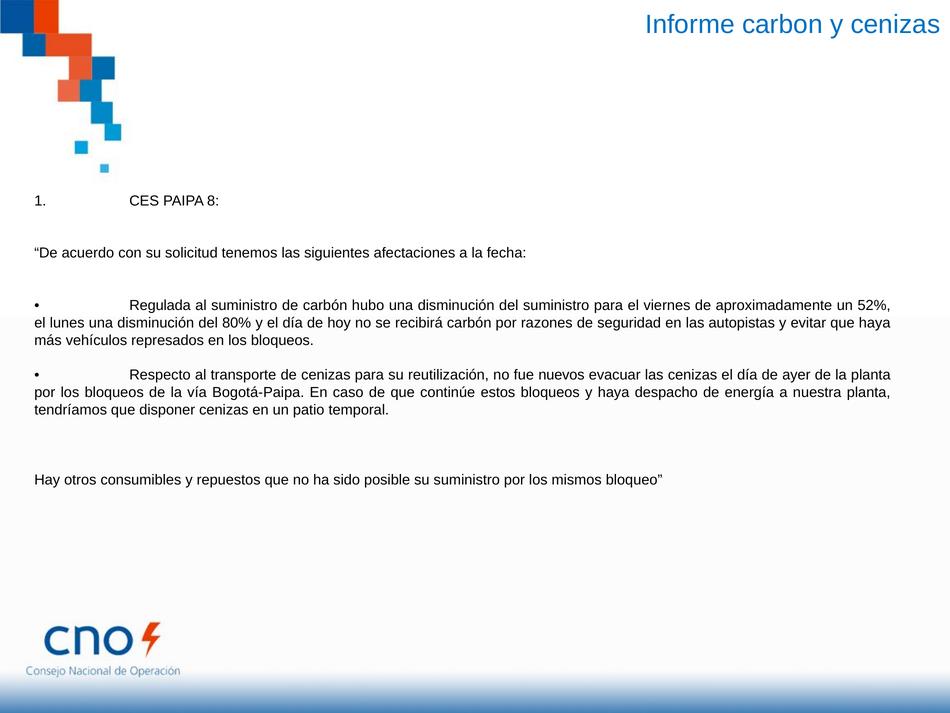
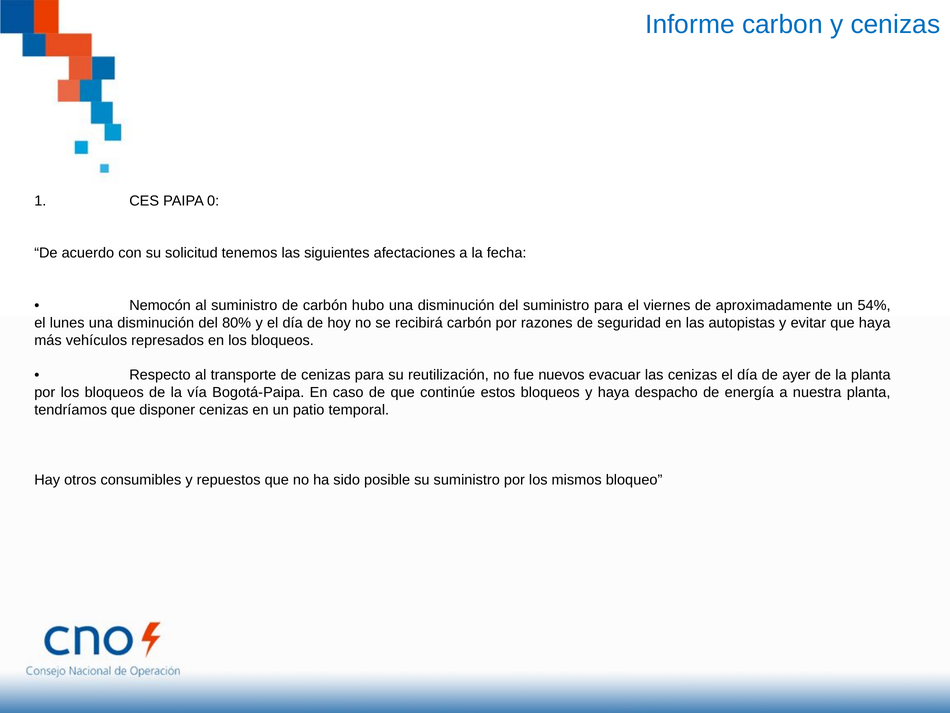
8: 8 -> 0 (213, 201)
Regulada: Regulada -> Nemocón (160, 305)
52%: 52% -> 54% (874, 305)
